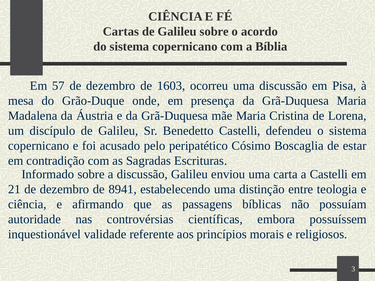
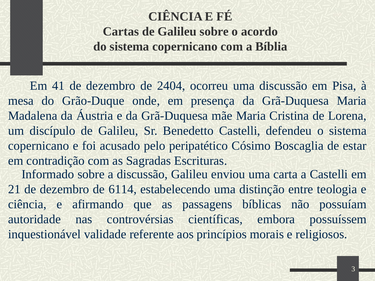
57: 57 -> 41 (58, 86)
1603: 1603 -> 2404 (171, 86)
8941: 8941 -> 6114 (123, 189)
